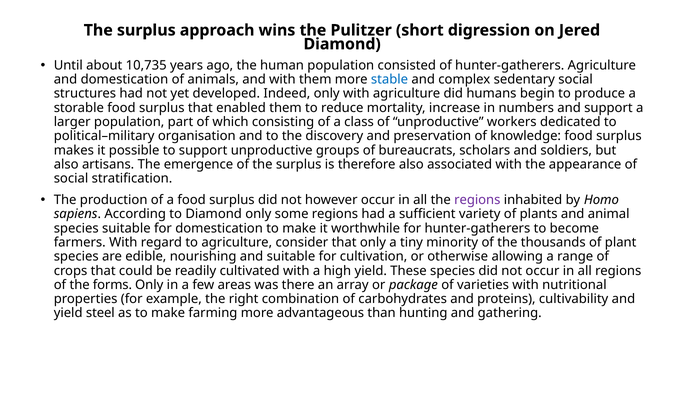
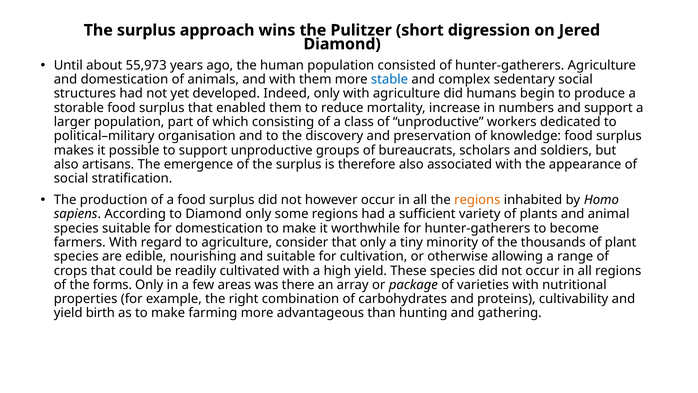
10,735: 10,735 -> 55,973 (146, 65)
regions colour: purple -> orange (477, 200)
steel: steel -> birth (100, 313)
